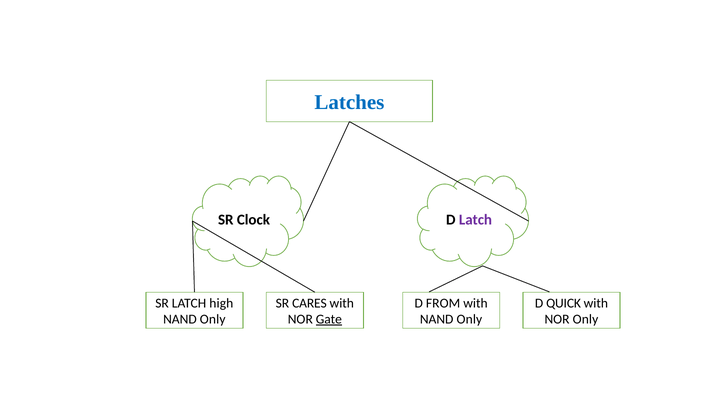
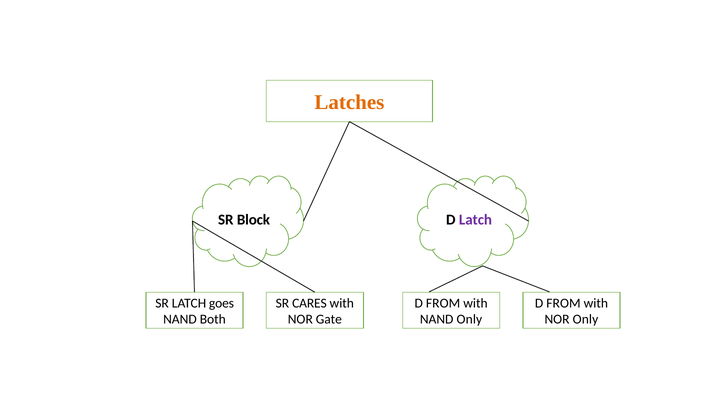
Latches colour: blue -> orange (349, 102)
Clock: Clock -> Block (253, 220)
high: high -> goes (221, 303)
QUICK: QUICK -> FROM (563, 303)
Only: Only -> Both (213, 319)
Gate underline: present -> none (329, 319)
